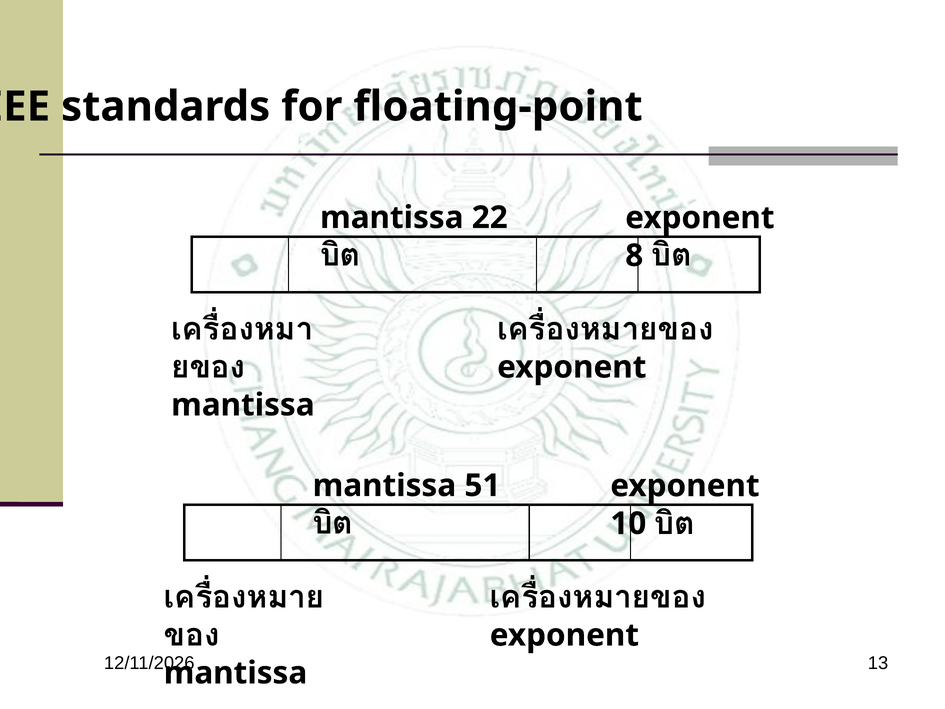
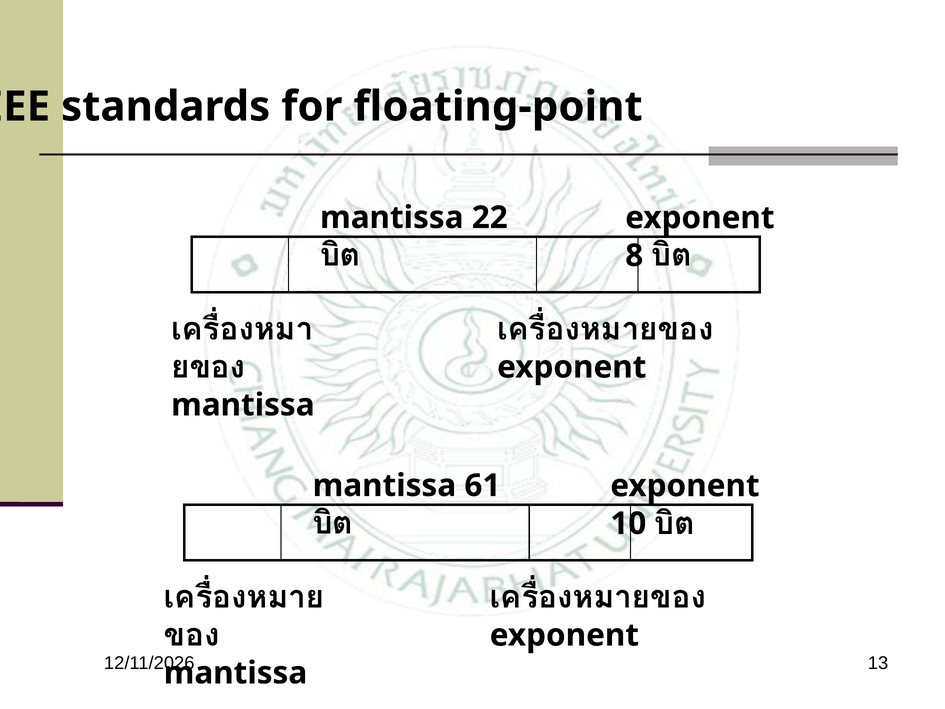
51: 51 -> 61 (482, 485)
